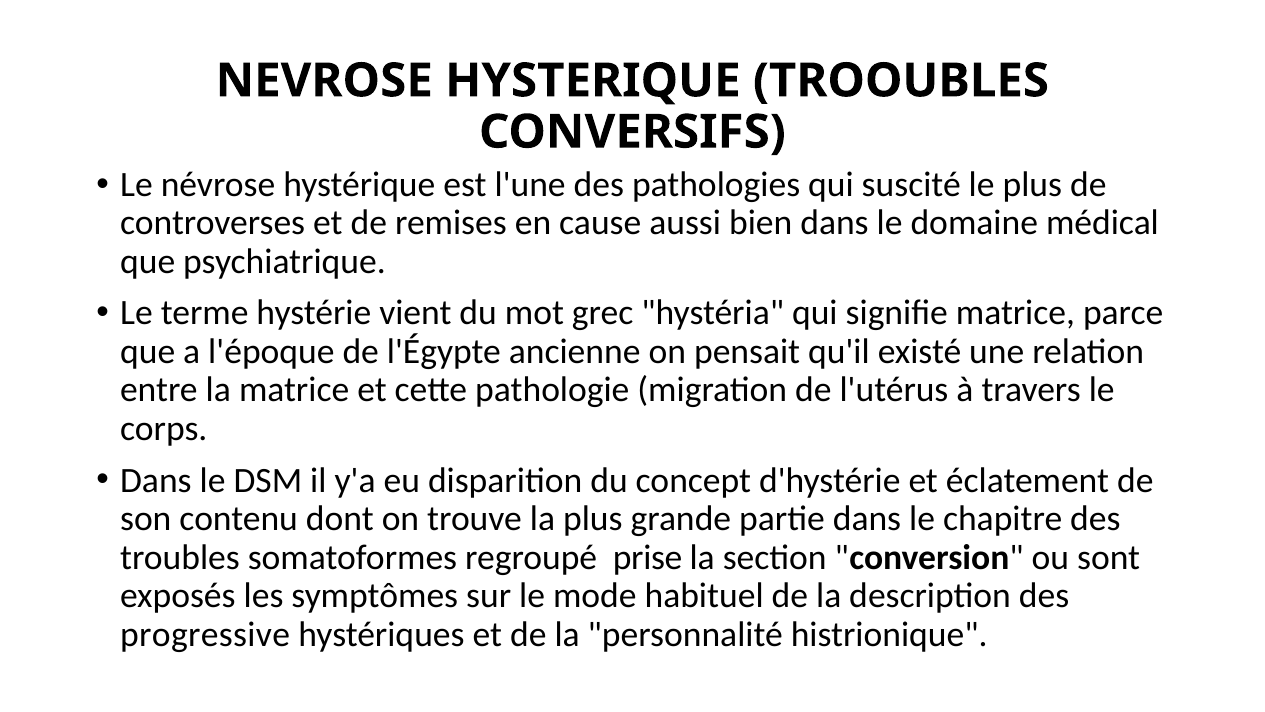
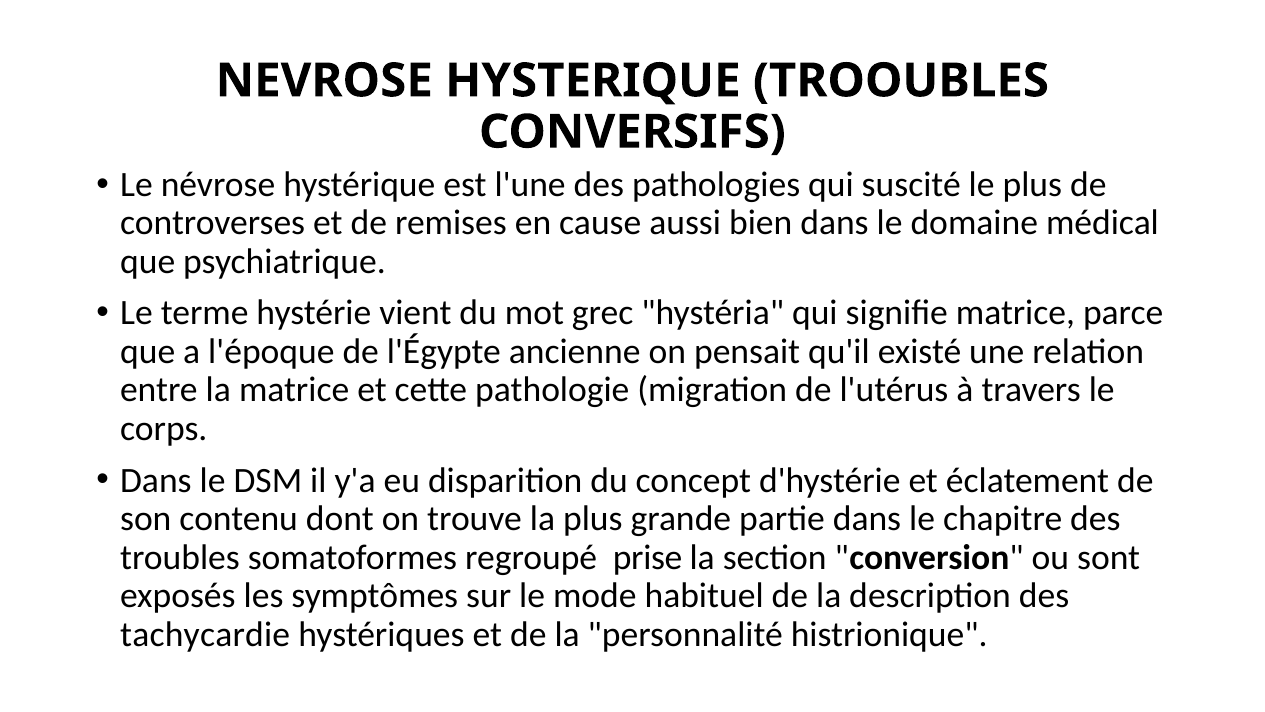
progressive: progressive -> tachycardie (205, 634)
